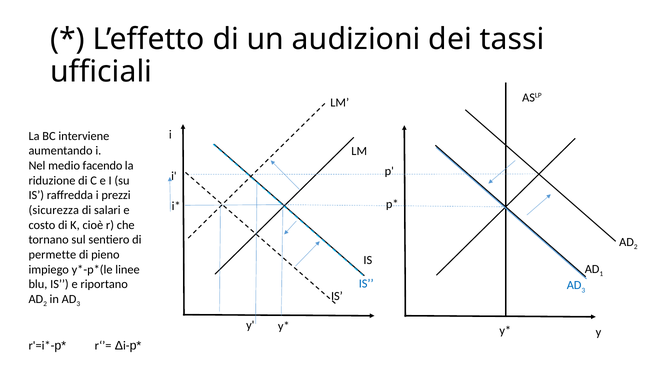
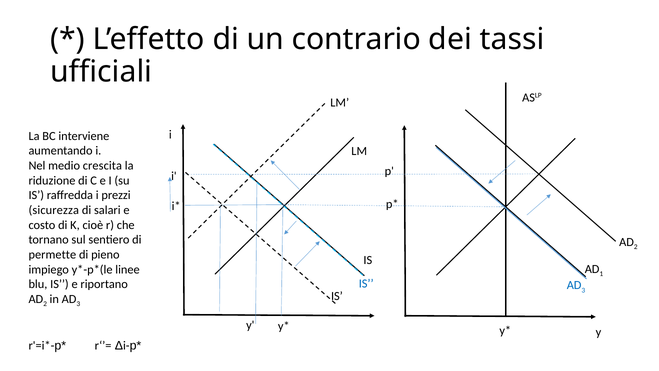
audizioni: audizioni -> contrario (356, 39)
facendo: facendo -> crescita (102, 165)
